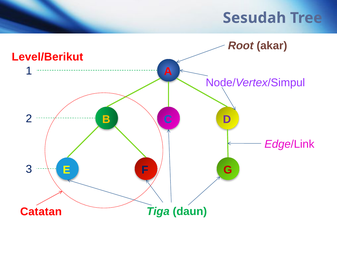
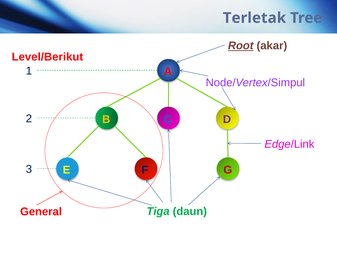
Sesudah: Sesudah -> Terletak (254, 18)
Root underline: none -> present (241, 46)
Catatan: Catatan -> General (41, 211)
